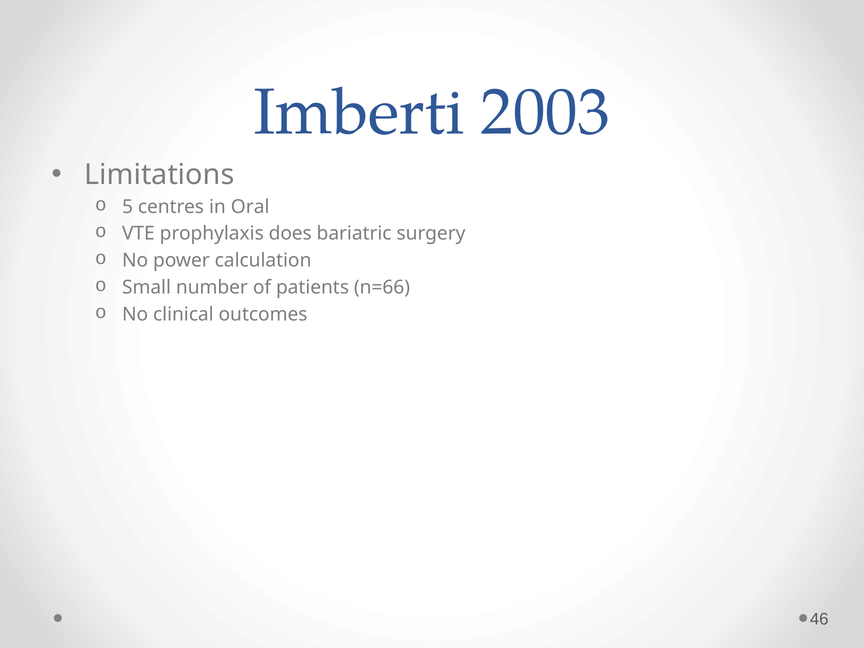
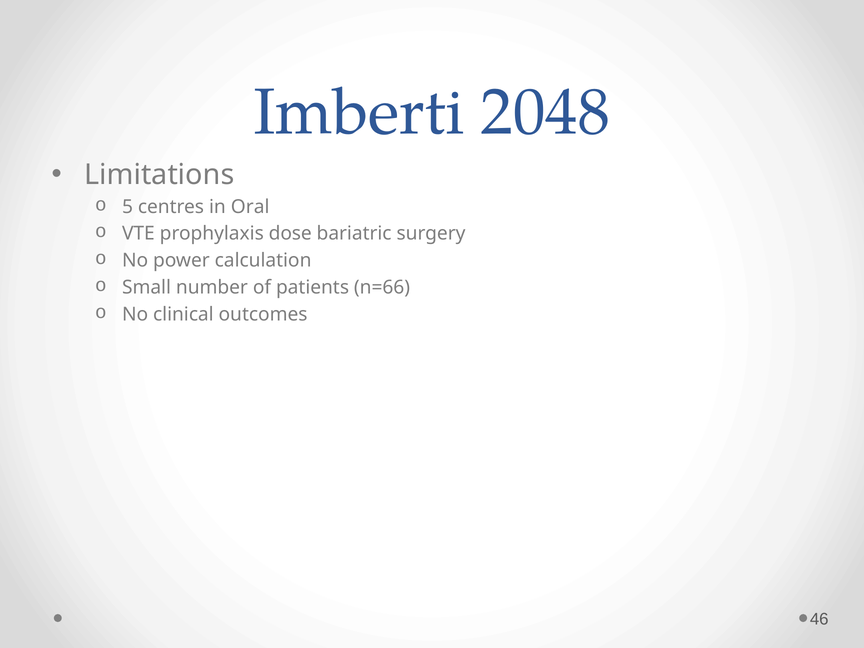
2003: 2003 -> 2048 (545, 113)
does: does -> dose (290, 234)
